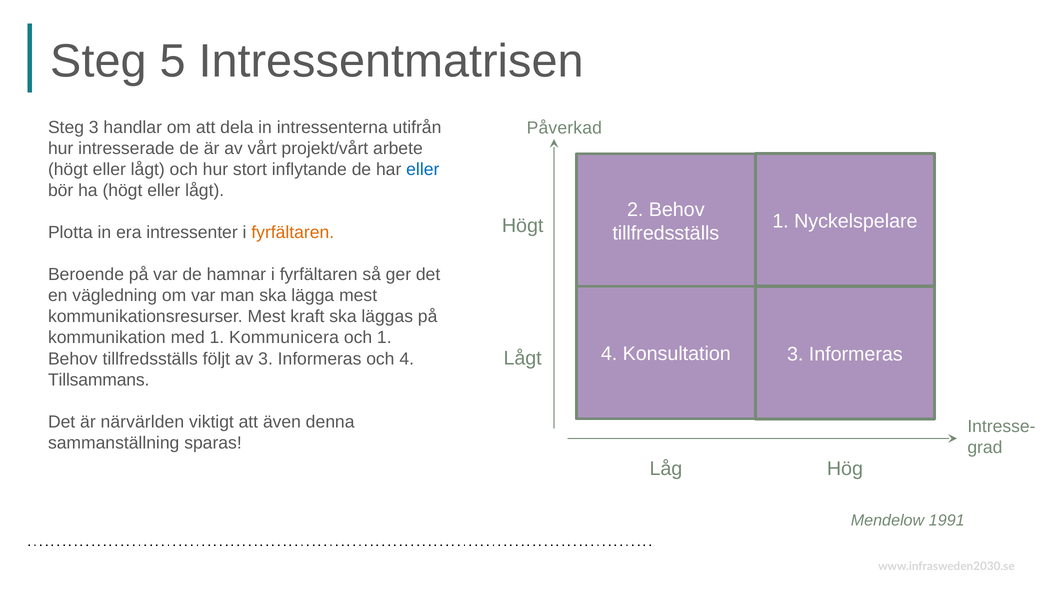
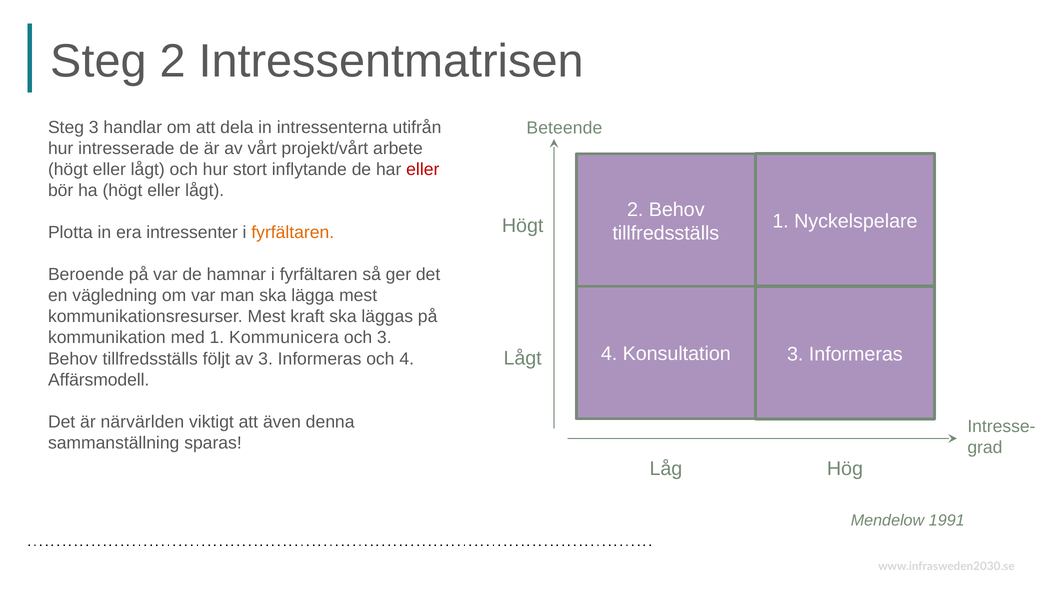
Steg 5: 5 -> 2 (173, 61)
Påverkad: Påverkad -> Beteende (564, 128)
eller colour: blue -> red (423, 169)
och 1: 1 -> 3 (384, 338)
Tillsammans: Tillsammans -> Affärsmodell (99, 380)
